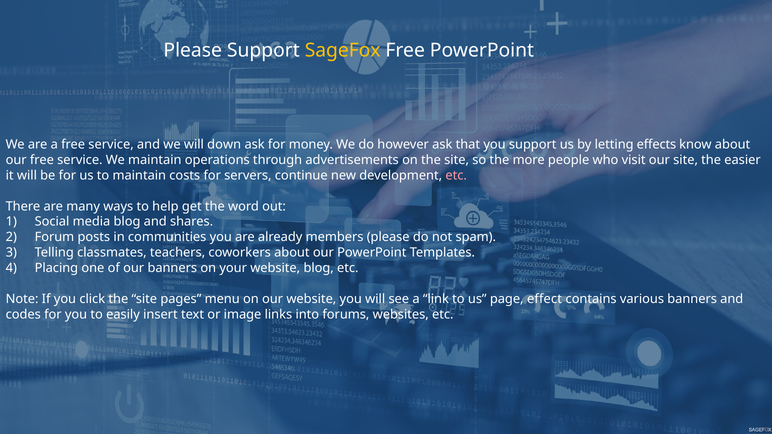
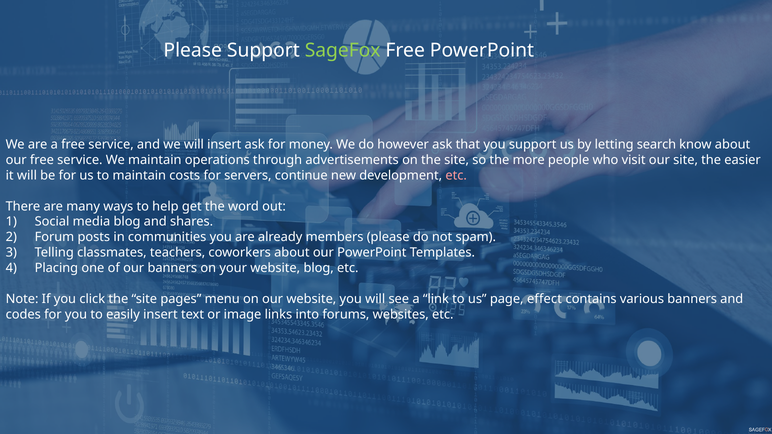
SageFox colour: yellow -> light green (343, 51)
will down: down -> insert (224, 145)
effects: effects -> search (656, 145)
